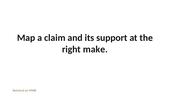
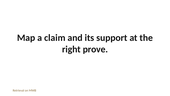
make: make -> prove (95, 49)
